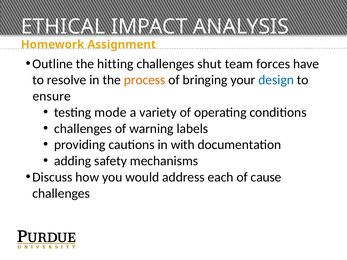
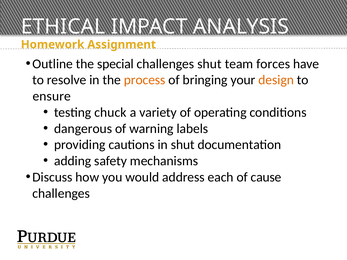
hitting: hitting -> special (115, 64)
design colour: blue -> orange (276, 80)
mode: mode -> chuck (111, 113)
challenges: challenges -> dangerous (83, 129)
in with: with -> shut (183, 145)
